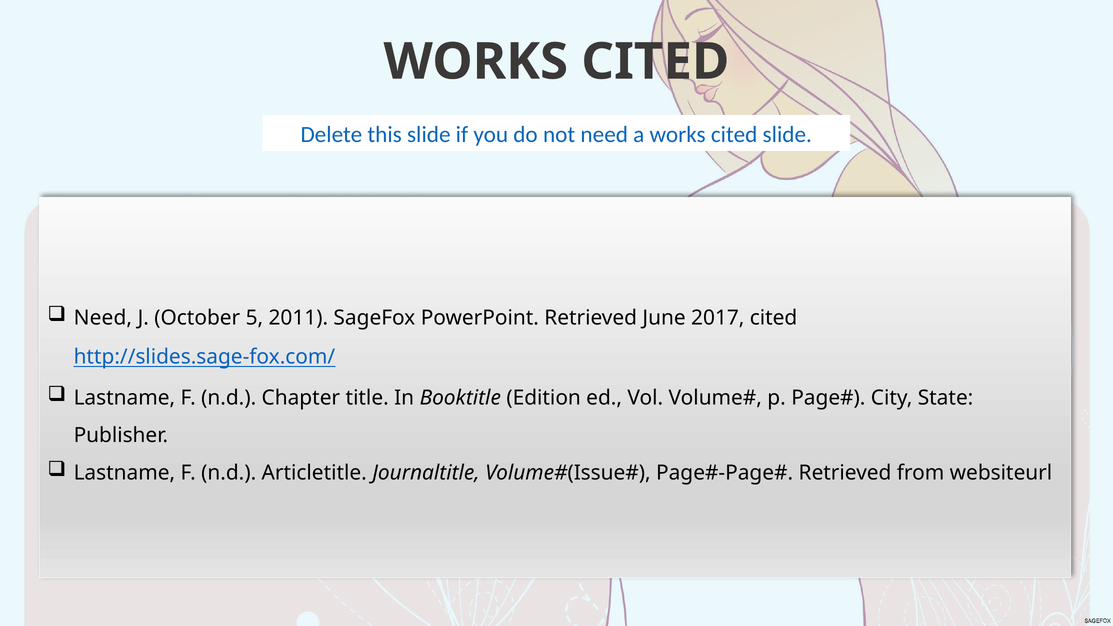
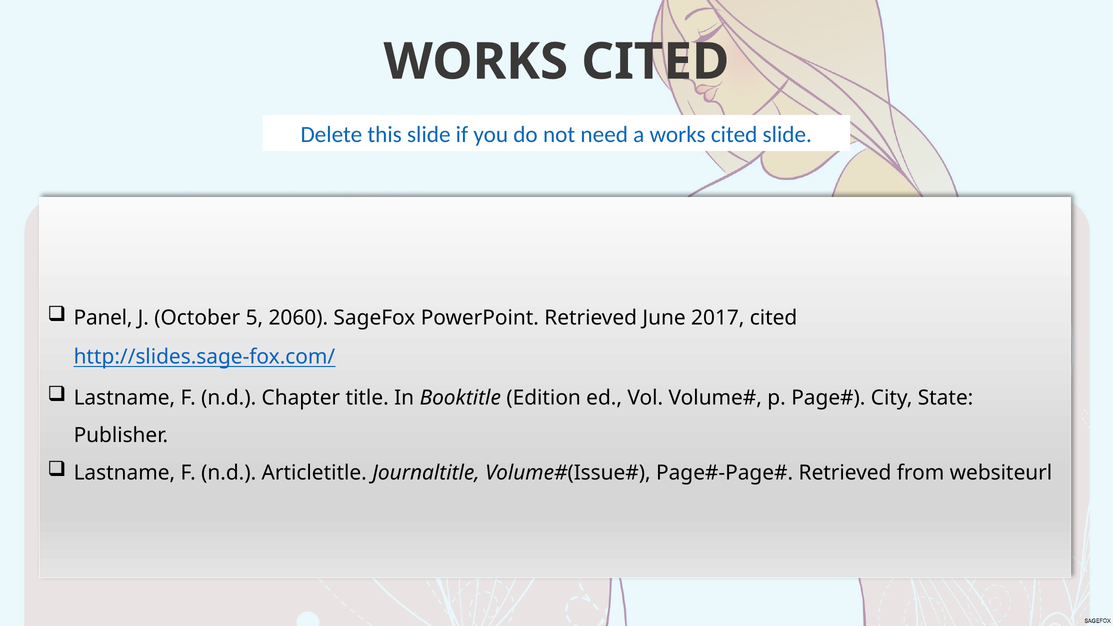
Need: Need -> Panel (103, 318)
2011: 2011 -> 2060 (298, 318)
